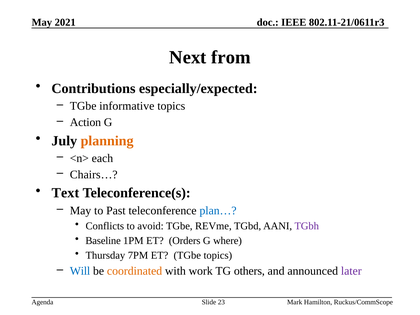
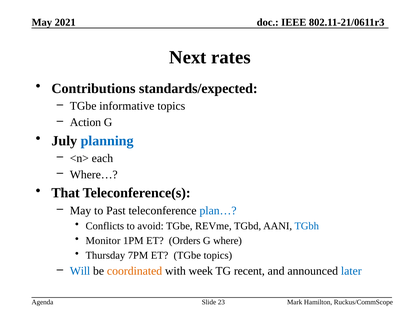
from: from -> rates (231, 57)
especially/expected: especially/expected -> standards/expected (198, 89)
planning colour: orange -> blue (107, 141)
Chairs…: Chairs… -> Where… (94, 175)
Text: Text -> That (66, 193)
TGbh colour: purple -> blue (307, 226)
Baseline: Baseline -> Monitor (103, 241)
work: work -> week (201, 271)
others: others -> recent (249, 271)
later colour: purple -> blue (351, 271)
